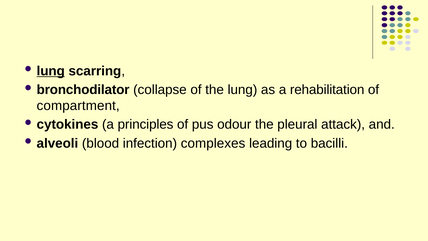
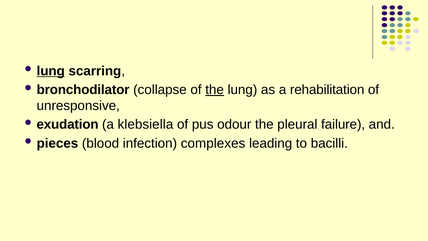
the underline: none -> present (215, 90)
compartment: compartment -> unresponsive (78, 106)
cytokines: cytokines -> exudation (68, 124)
principles: principles -> klebsiella (145, 124)
attack: attack -> failure (343, 124)
alveoli: alveoli -> pieces (57, 143)
